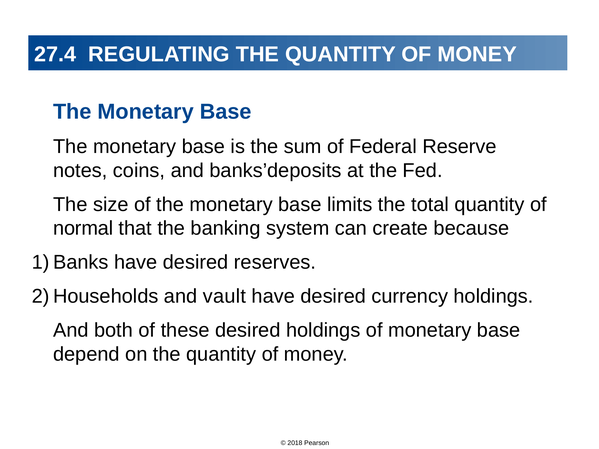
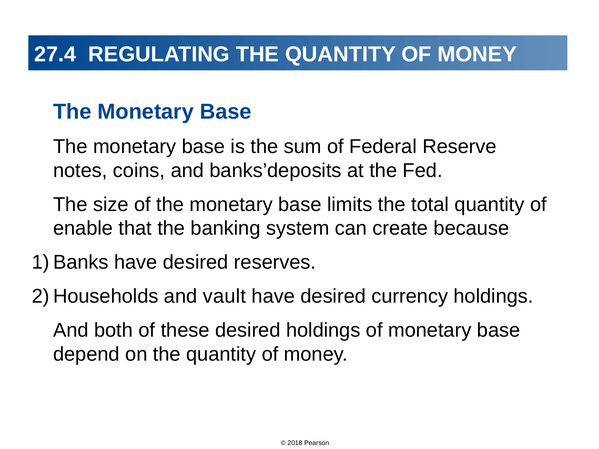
normal: normal -> enable (83, 229)
